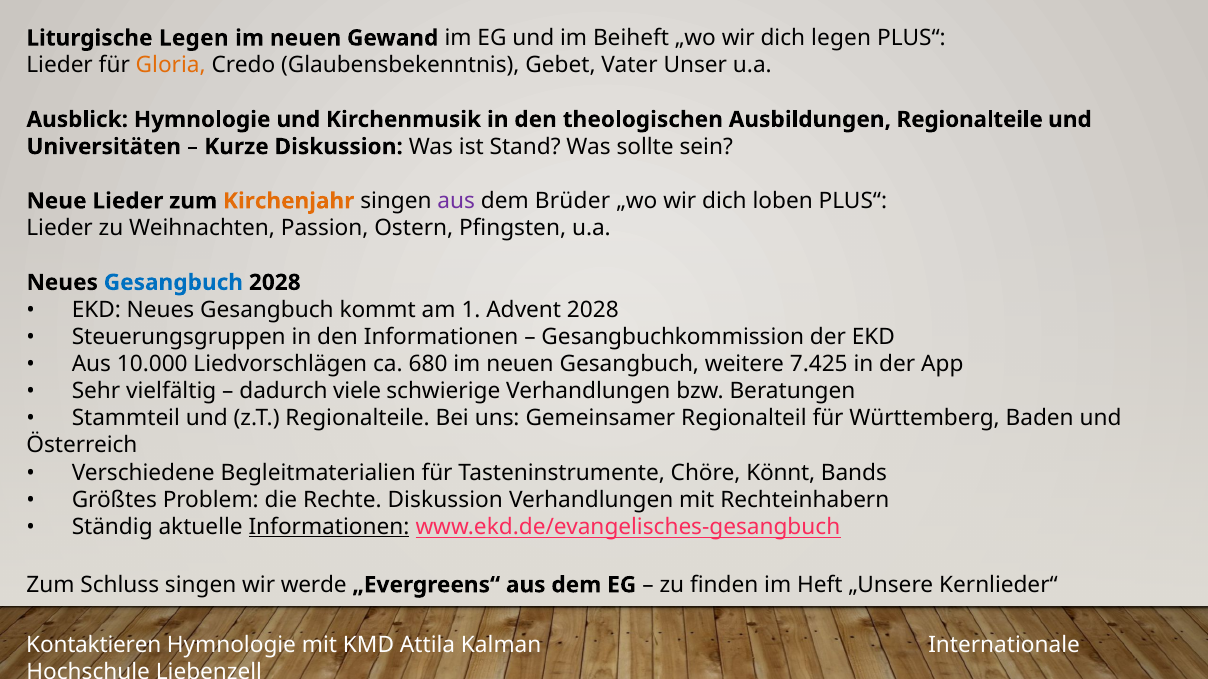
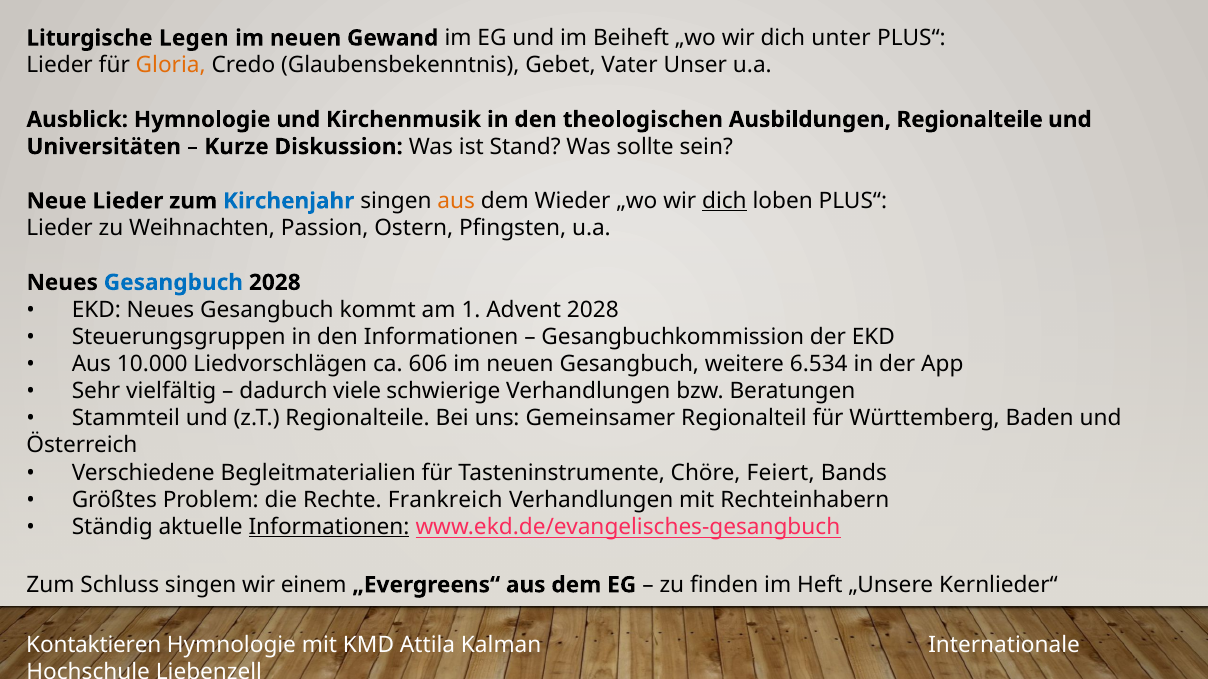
dich legen: legen -> unter (841, 38)
Kirchenjahr colour: orange -> blue (289, 201)
aus colour: purple -> orange (456, 201)
Brüder: Brüder -> Wieder (573, 201)
dich underline: none -> present (724, 201)
680: 680 -> 606 (428, 364)
7.425: 7.425 -> 6.534 (819, 364)
Könnt: Könnt -> Feiert (781, 473)
Rechte Diskussion: Diskussion -> Frankreich (445, 500)
werde: werde -> einem (314, 585)
